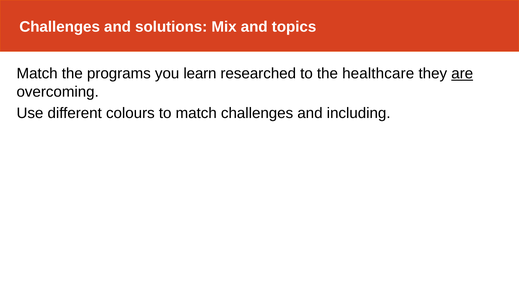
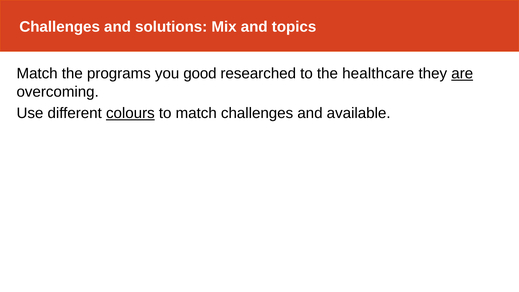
learn: learn -> good (200, 74)
colours underline: none -> present (130, 113)
including: including -> available (359, 113)
